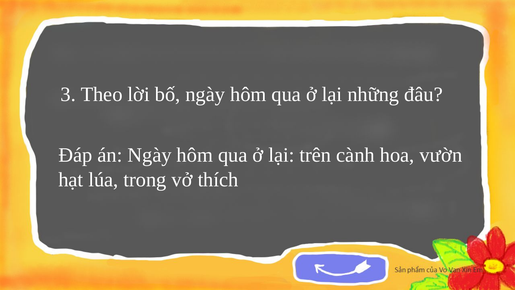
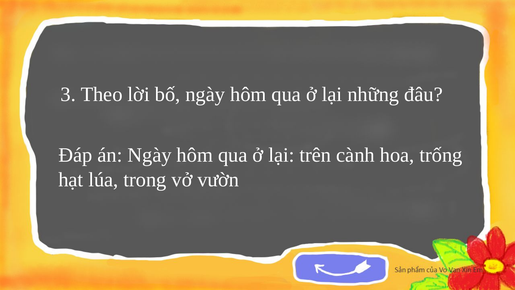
vườn: vườn -> trống (441, 155)
thích: thích -> vườn (218, 179)
